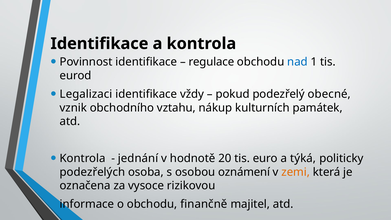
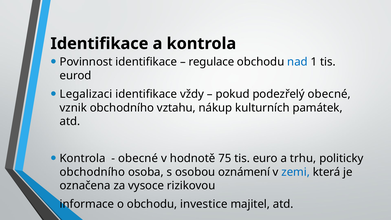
jednání: jednání -> obecné (138, 158)
20: 20 -> 75 (225, 158)
týká: týká -> trhu (303, 158)
podezřelých: podezřelých -> obchodního (92, 172)
zemi colour: orange -> blue (296, 172)
finančně: finančně -> investice (204, 204)
